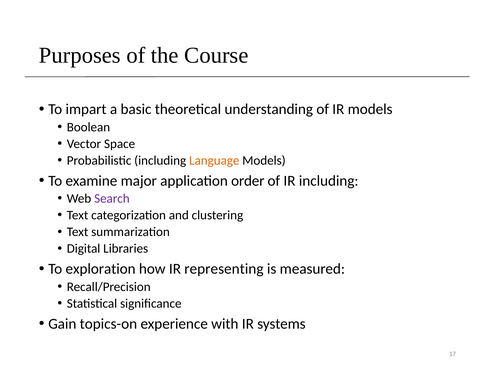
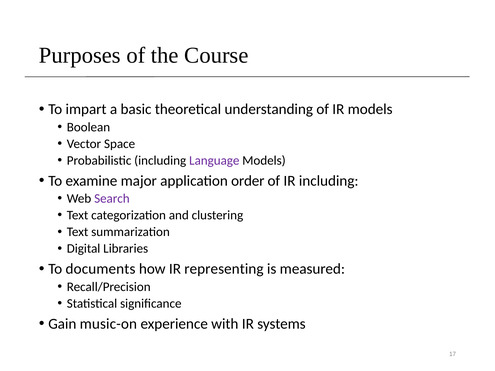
Language colour: orange -> purple (214, 161)
exploration: exploration -> documents (100, 269)
topics-on: topics-on -> music-on (108, 324)
